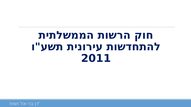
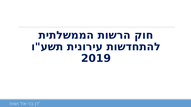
2011: 2011 -> 2019 (96, 59)
